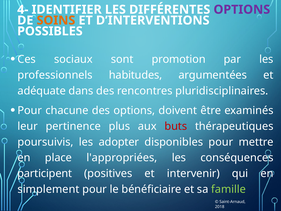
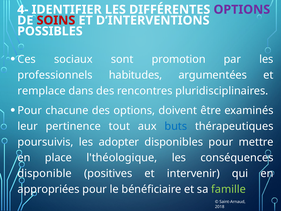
SOINS colour: orange -> red (56, 20)
adéquate: adéquate -> remplace (42, 91)
plus: plus -> tout (119, 126)
buts colour: red -> blue (176, 126)
l'appropriées: l'appropriées -> l'théologique (122, 158)
participent: participent -> disponible (45, 173)
simplement: simplement -> appropriées (49, 189)
